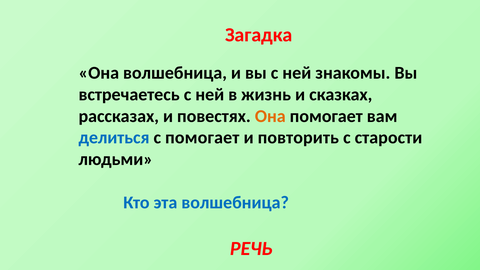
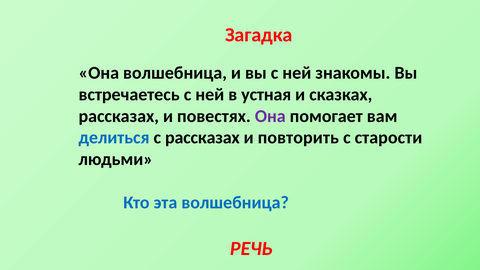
жизнь: жизнь -> устная (266, 94)
Она colour: orange -> purple (270, 116)
с помогает: помогает -> рассказах (202, 138)
